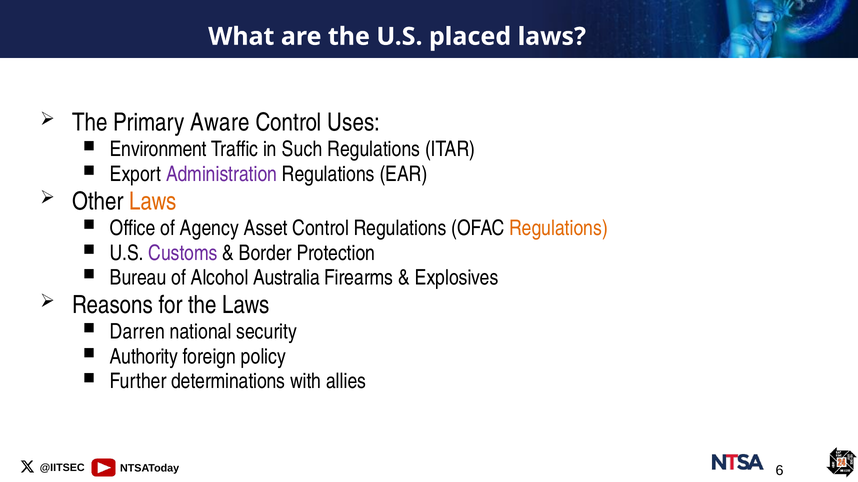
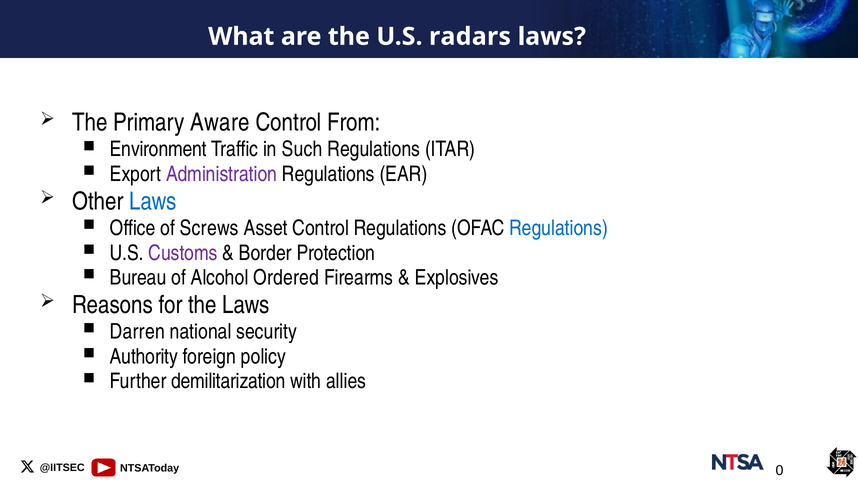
placed: placed -> radars (470, 37)
Uses: Uses -> From (354, 123)
Laws colour: orange -> blue (153, 202)
Agency: Agency -> Screws (209, 228)
Regulations colour: orange -> blue (559, 228)
Australia: Australia -> Ordered (286, 278)
determinations: determinations -> demilitarization (228, 382)
6: 6 -> 0 (780, 471)
